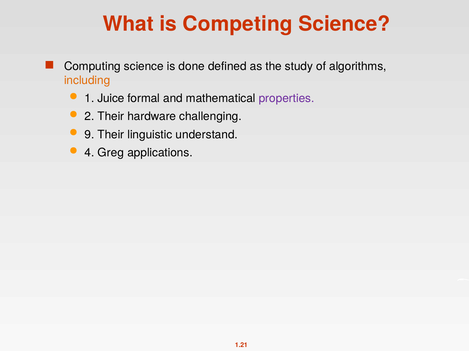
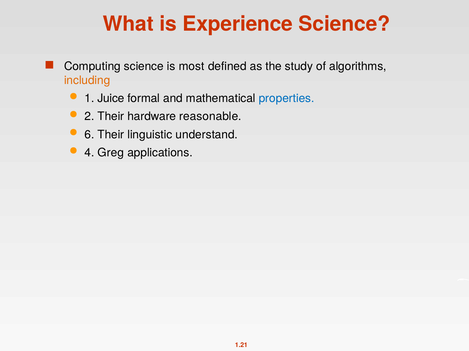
Competing: Competing -> Experience (238, 24)
done: done -> most (192, 66)
properties colour: purple -> blue (287, 99)
challenging: challenging -> reasonable (210, 117)
9: 9 -> 6 (89, 135)
